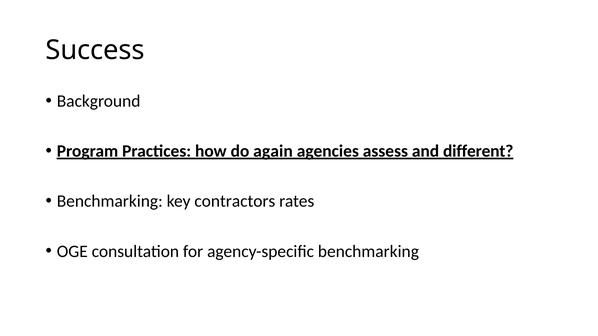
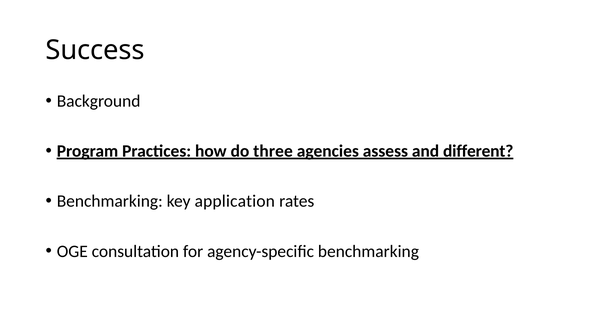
again: again -> three (273, 151)
contractors: contractors -> application (235, 201)
